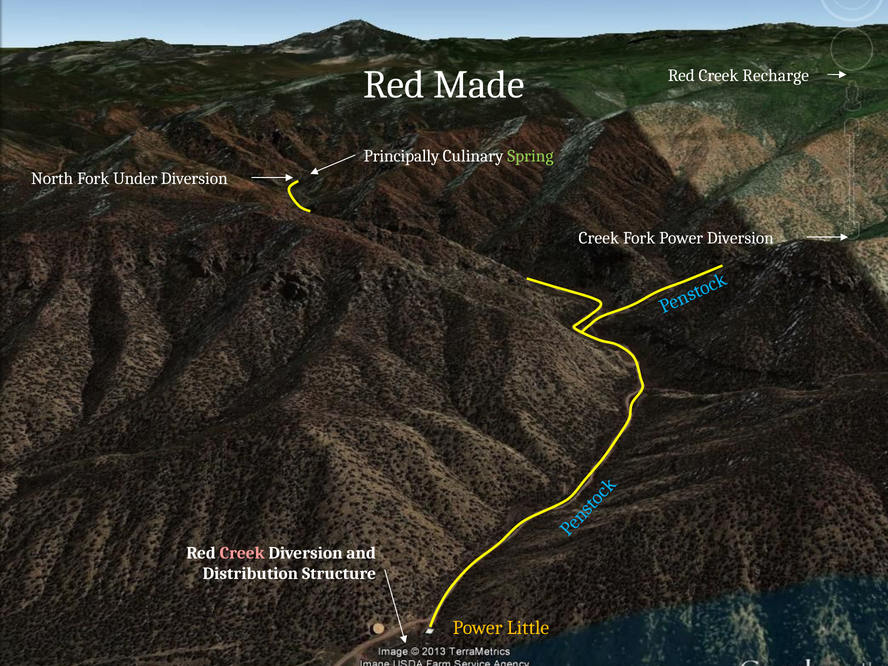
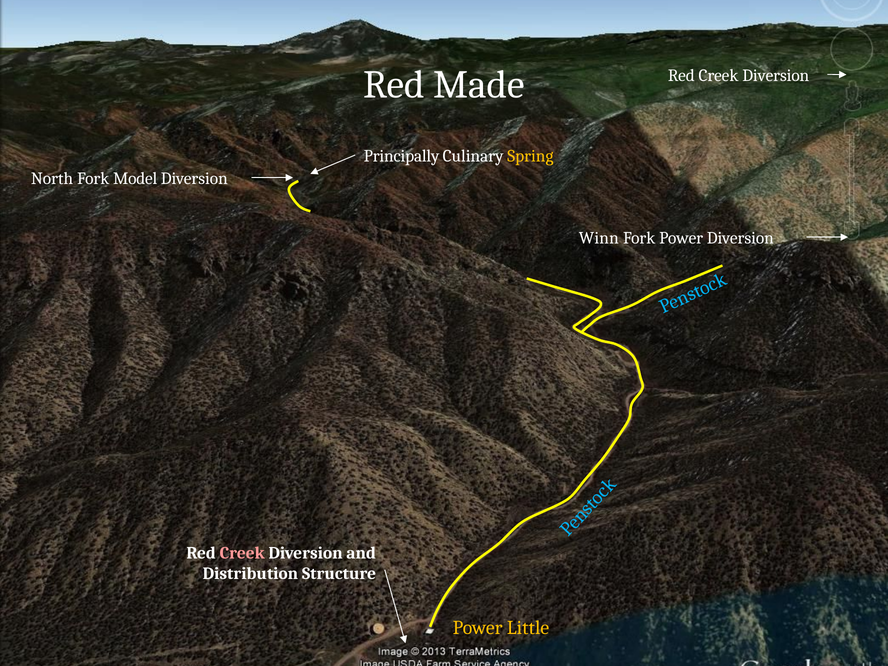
Recharge: Recharge -> Diversion (776, 76)
Spring colour: light green -> yellow (530, 156)
Under: Under -> Model (135, 178)
Creek: Creek -> Winn (599, 238)
